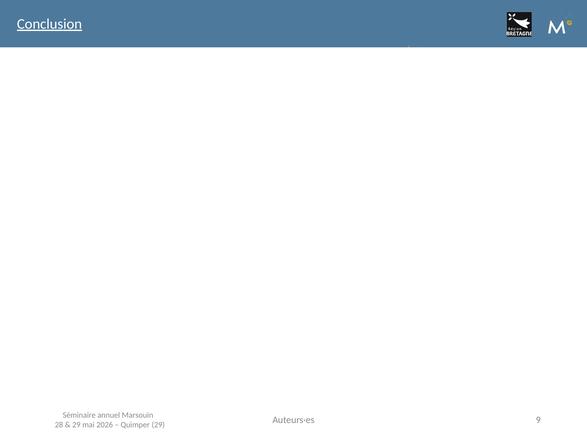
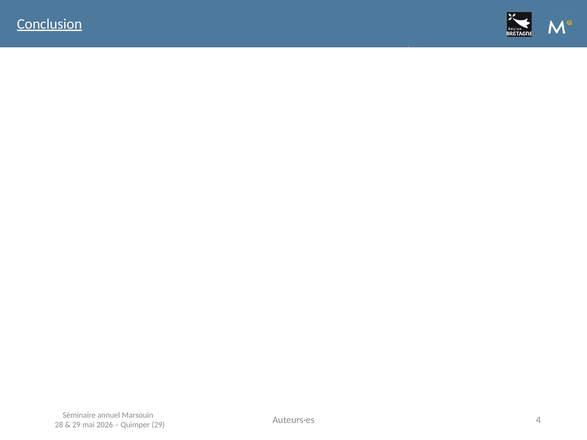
9: 9 -> 4 (538, 420)
